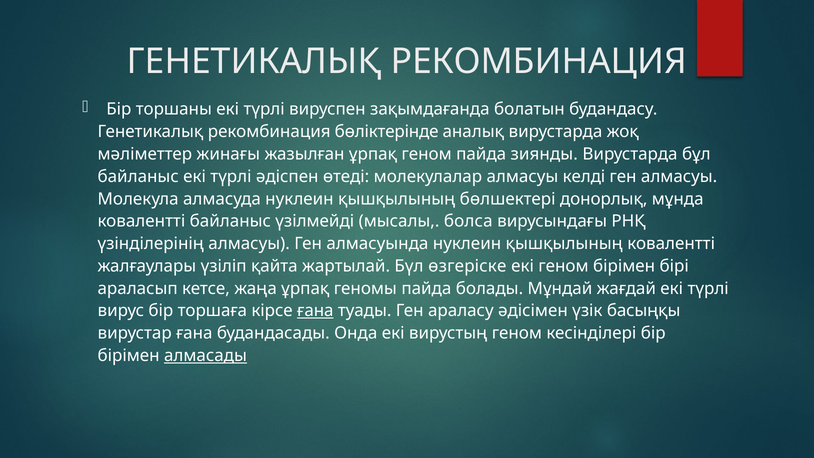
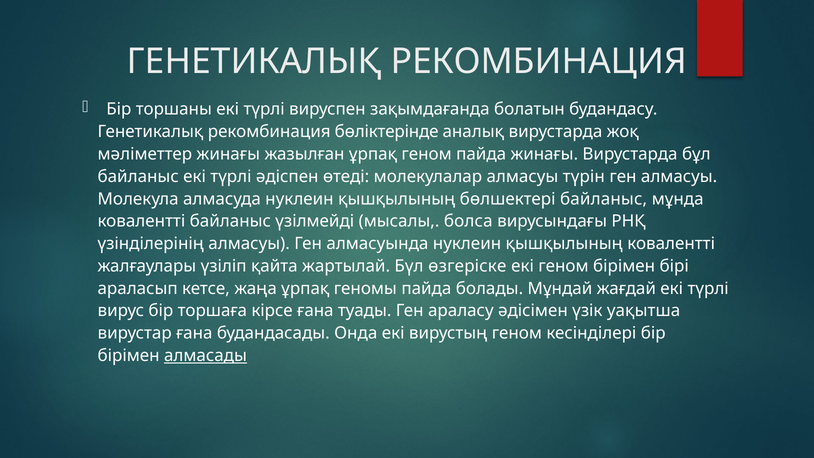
пайда зиянды: зиянды -> жинағы (544, 154)
келді: келді -> түрін (584, 176)
бөлшектері донорлық: донорлық -> байланыс (604, 199)
ғана underline: present -> none (315, 311)
басыңқы: басыңқы -> уақытша (644, 311)
